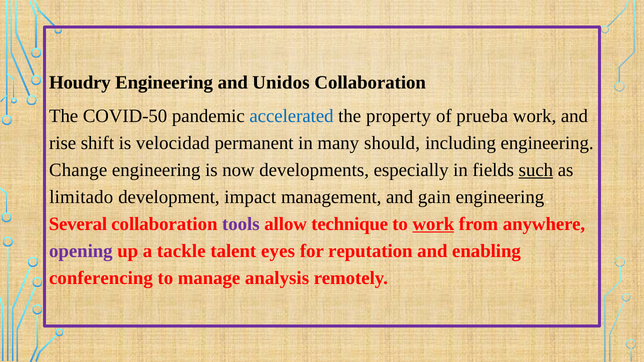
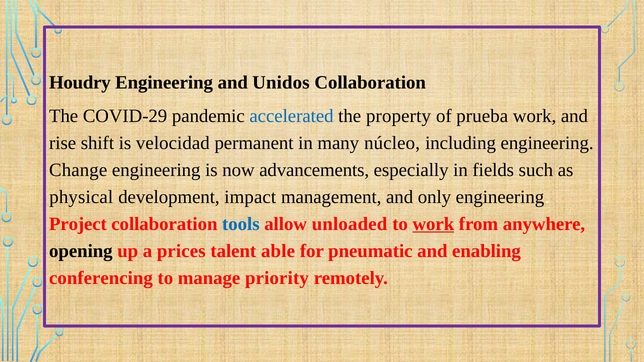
COVID-50: COVID-50 -> COVID-29 (125, 116)
should: should -> núcleo (392, 143)
developments: developments -> advancements (314, 170)
such underline: present -> none (536, 170)
limitado: limitado -> physical (81, 197)
gain: gain -> only (434, 197)
Several: Several -> Project (78, 224)
tools colour: purple -> blue (241, 224)
technique: technique -> unloaded (350, 224)
opening colour: purple -> black (81, 251)
tackle: tackle -> prices (181, 251)
eyes: eyes -> able (278, 251)
reputation: reputation -> pneumatic (370, 251)
analysis: analysis -> priority (277, 278)
